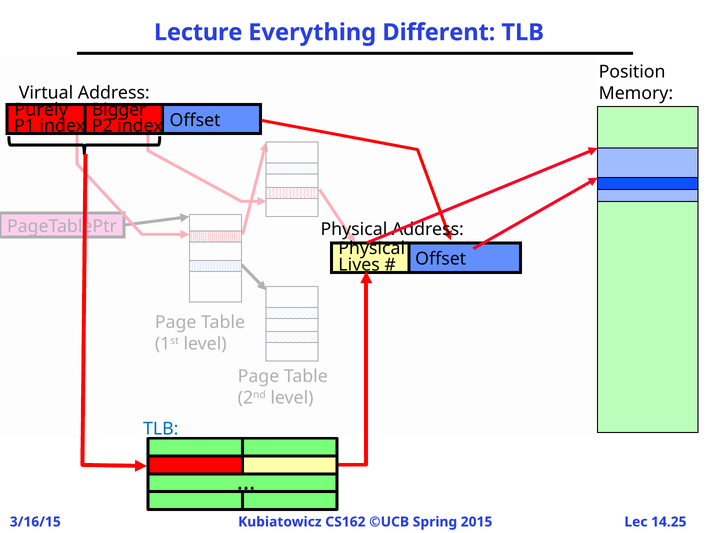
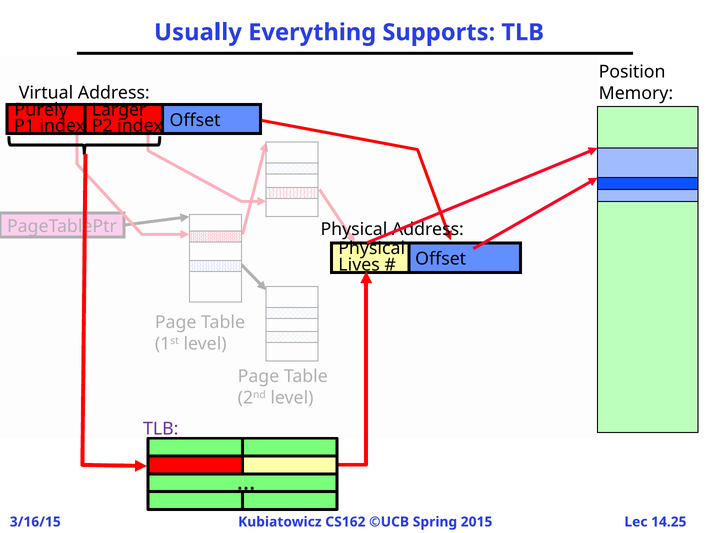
Lecture: Lecture -> Usually (198, 32)
Different: Different -> Supports (439, 32)
Bigger: Bigger -> Larger (119, 110)
TLB colour: blue -> purple (161, 428)
